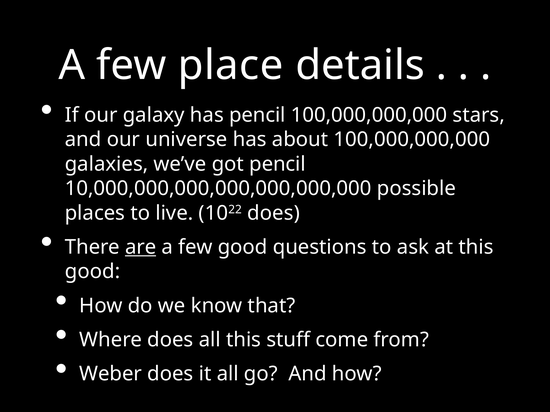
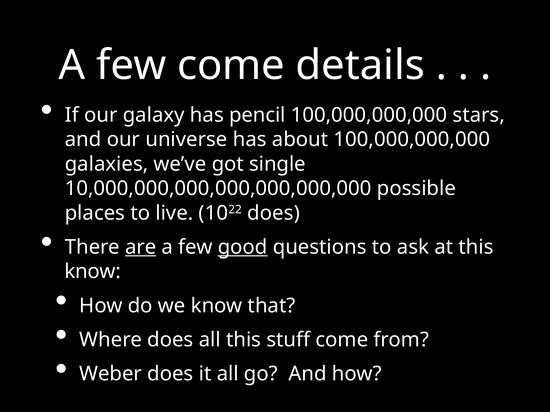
few place: place -> come (231, 65)
got pencil: pencil -> single (278, 164)
good underline: none -> present (243, 247)
good: good -> know (93, 272)
